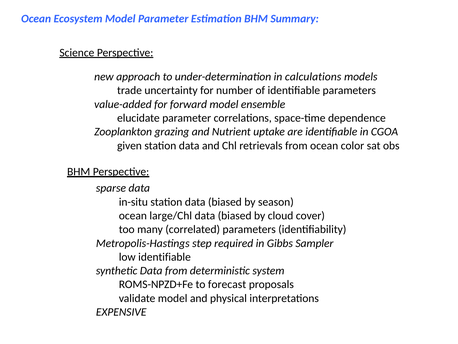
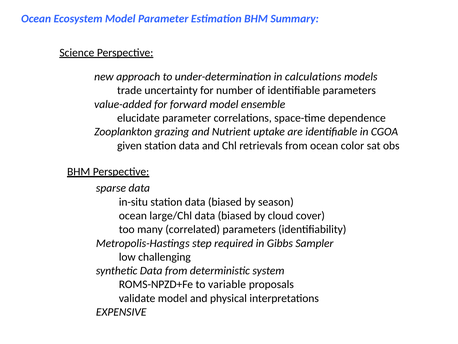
low identifiable: identifiable -> challenging (165, 257)
forecast: forecast -> variable (227, 284)
